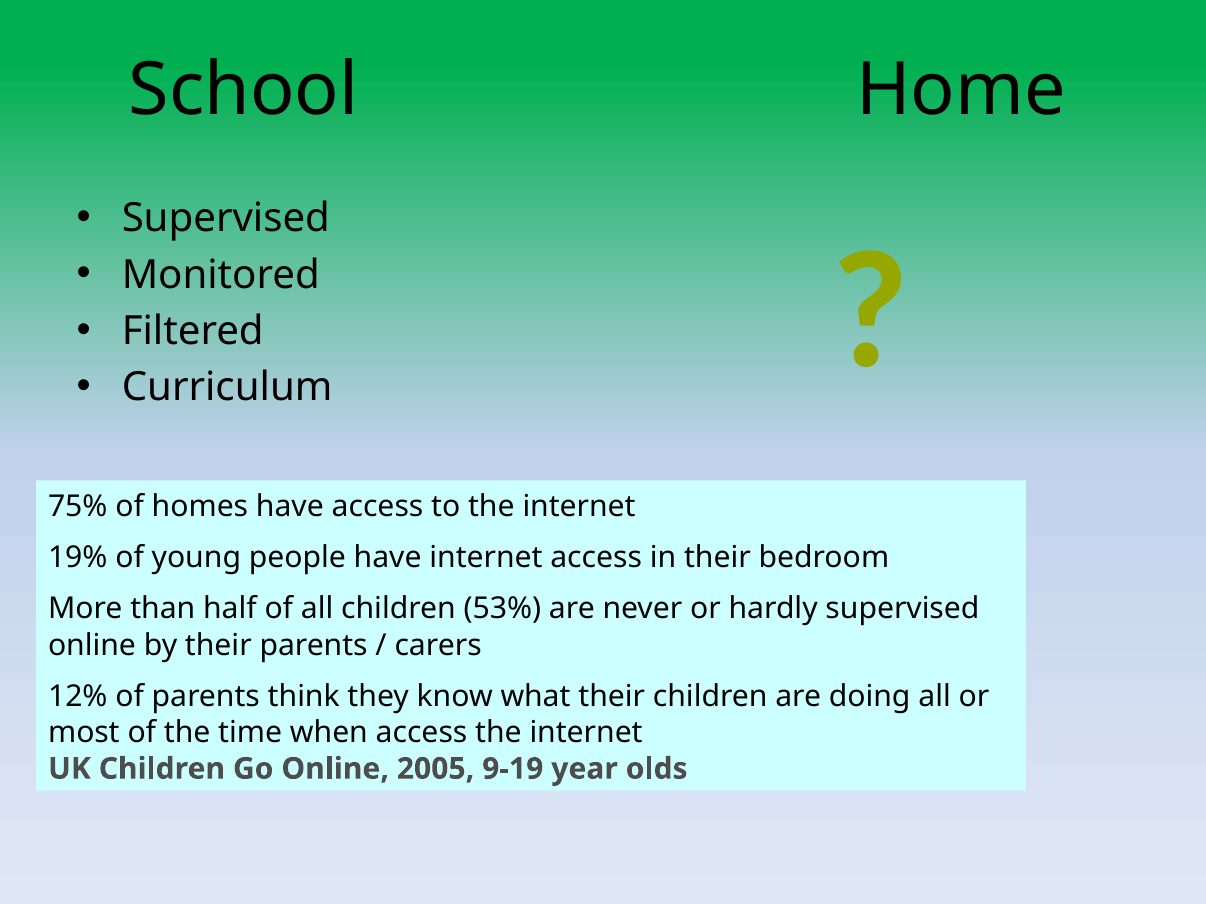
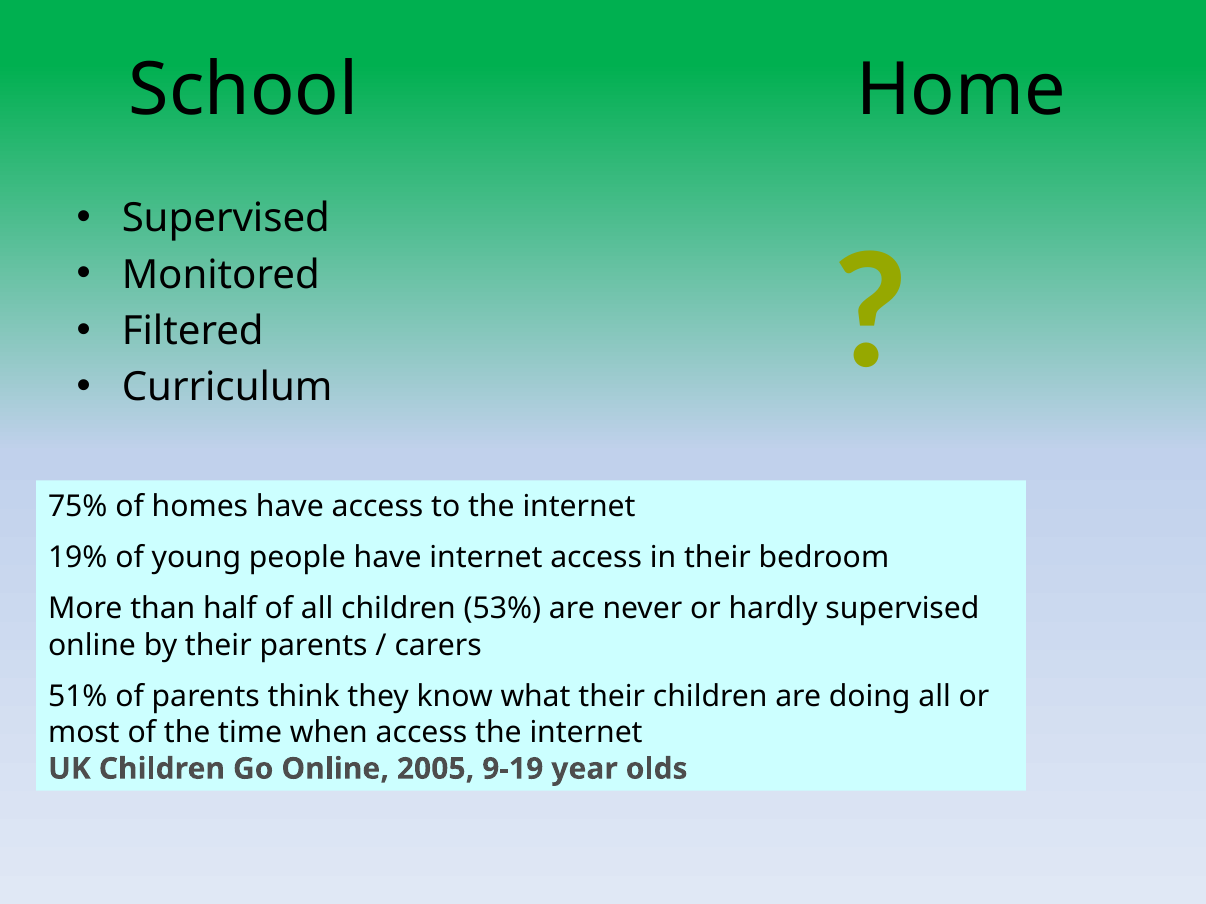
12%: 12% -> 51% (78, 697)
